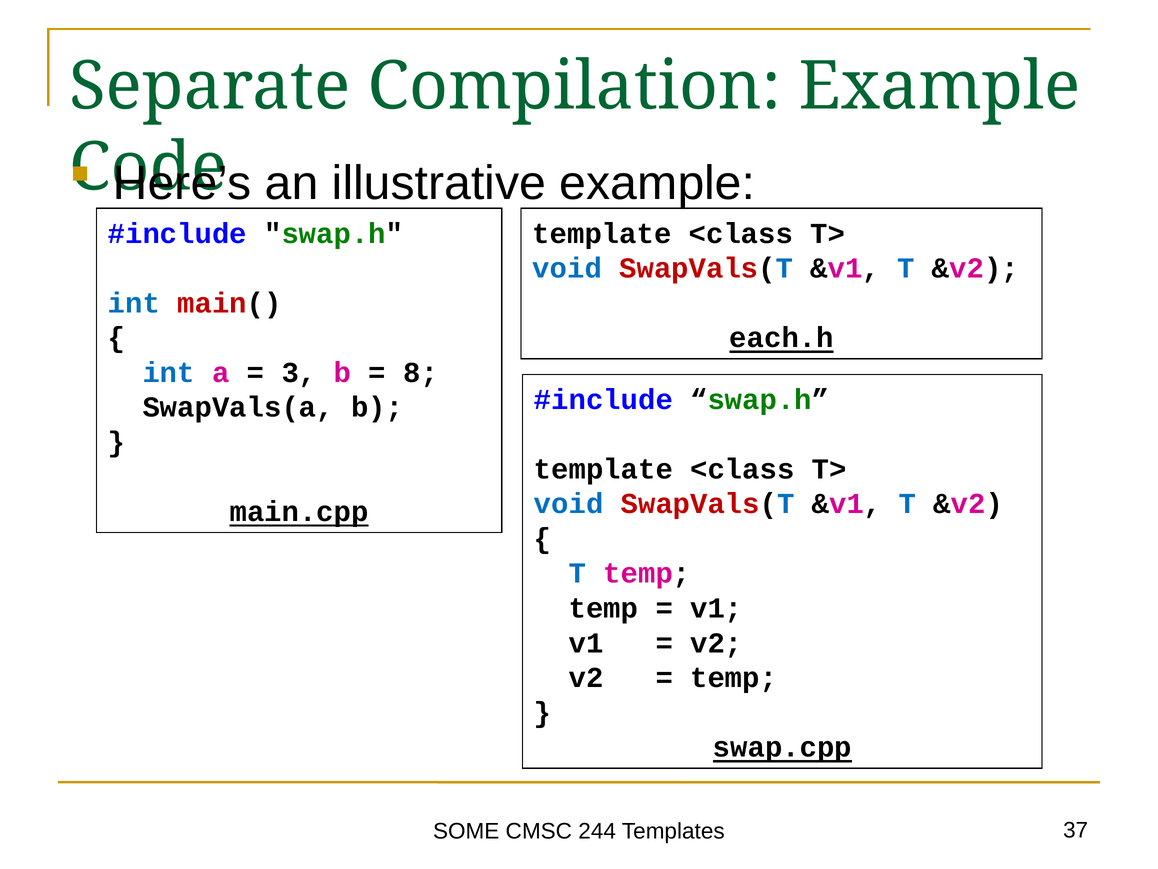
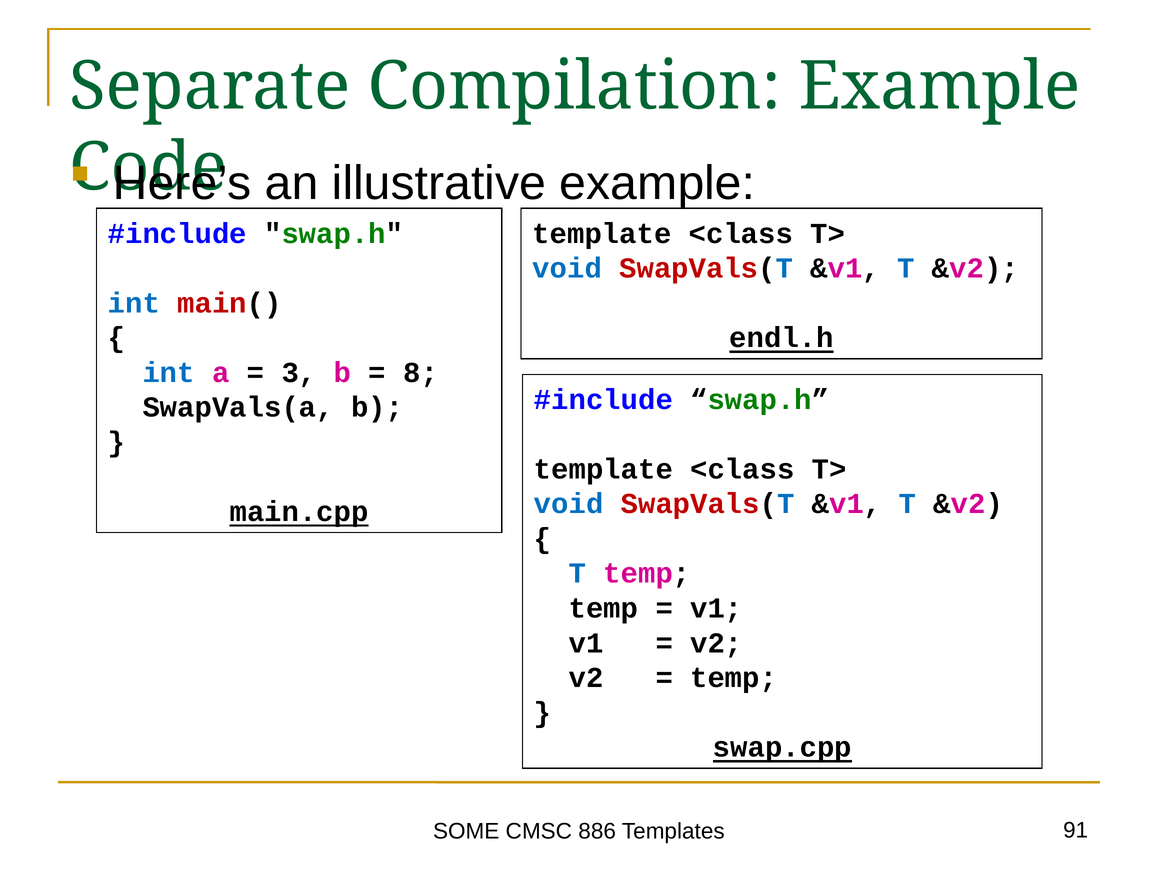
each.h: each.h -> endl.h (782, 338)
244: 244 -> 886 (597, 831)
37: 37 -> 91 (1076, 830)
